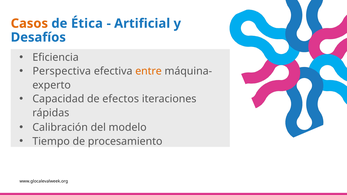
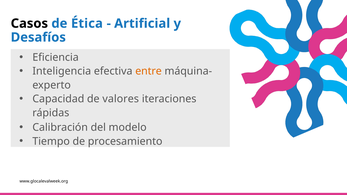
Casos colour: orange -> black (29, 23)
Perspectiva: Perspectiva -> Inteligencia (62, 71)
efectos: efectos -> valores (121, 99)
